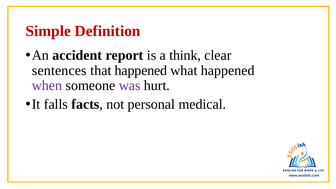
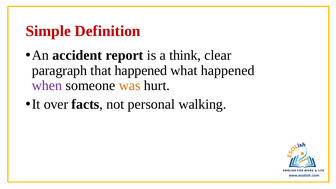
sentences: sentences -> paragraph (59, 70)
was colour: purple -> orange (130, 86)
falls: falls -> over (56, 104)
medical: medical -> walking (202, 104)
